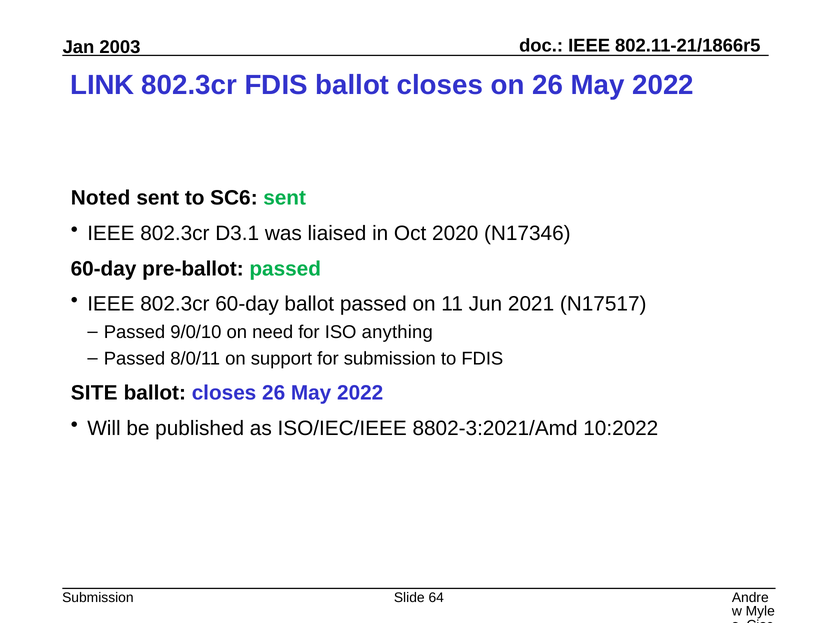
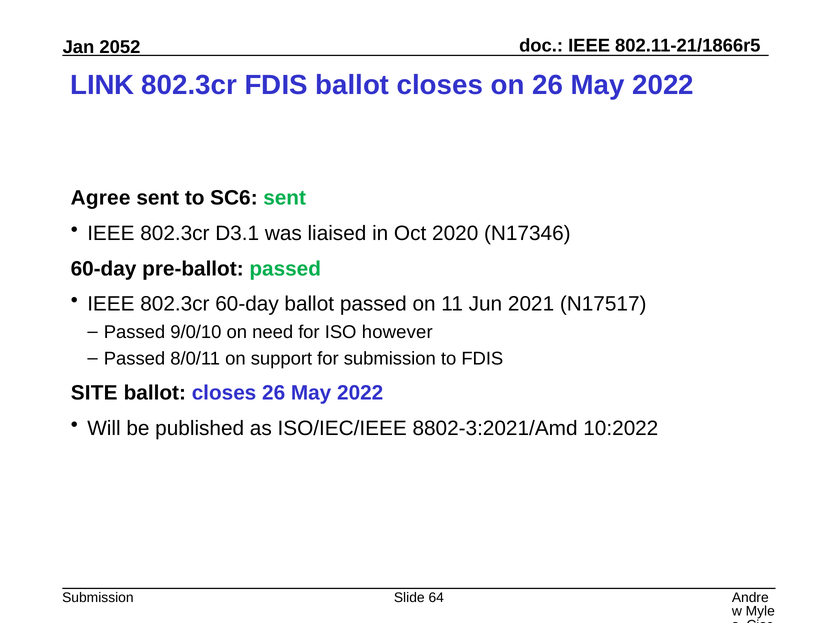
2003: 2003 -> 2052 (120, 47)
Noted: Noted -> Agree (101, 198)
anything: anything -> however (397, 332)
